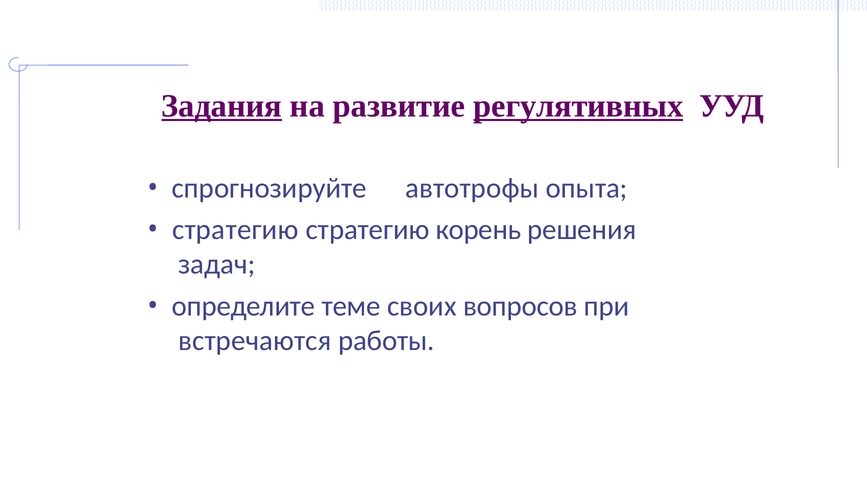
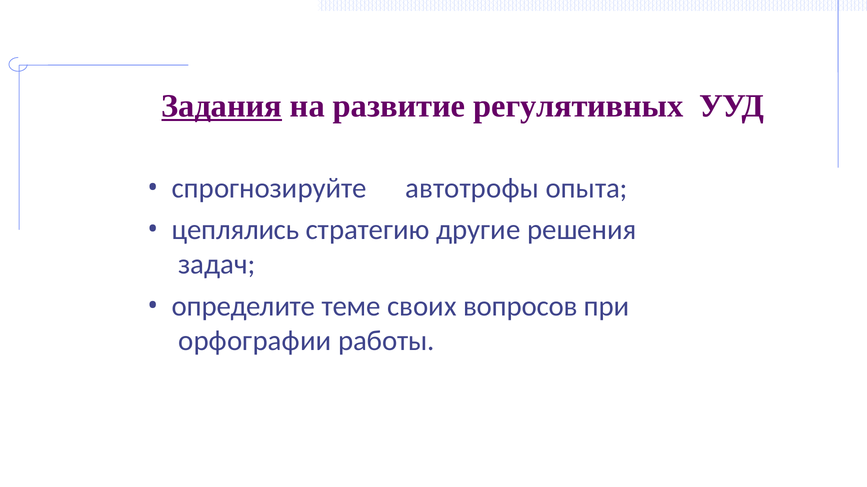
регулятивных underline: present -> none (578, 106)
стратегию: стратегию -> цеплялись (236, 230)
корень: корень -> другие (478, 230)
встречаются: встречаются -> орфографии (255, 341)
